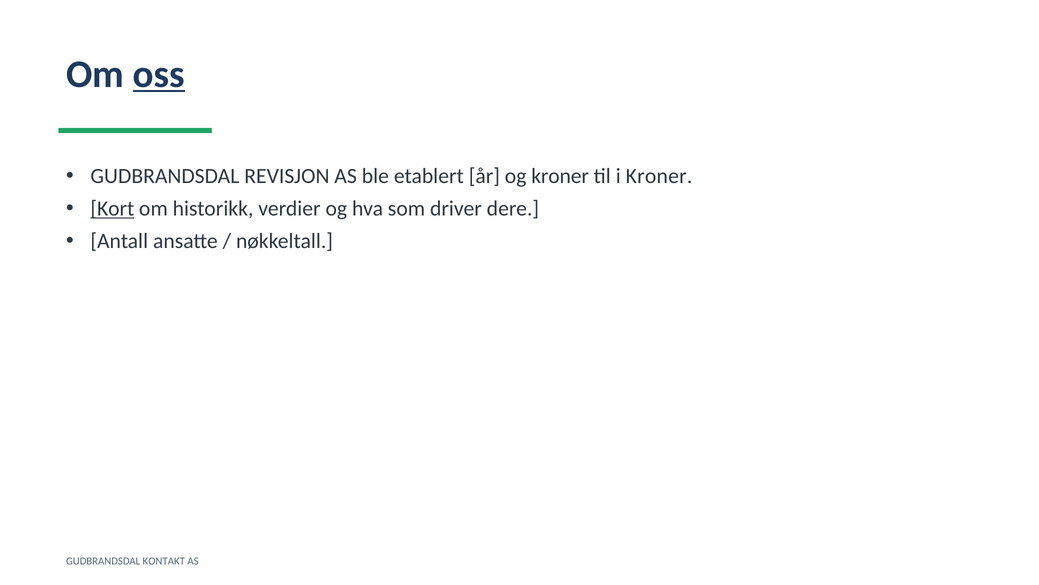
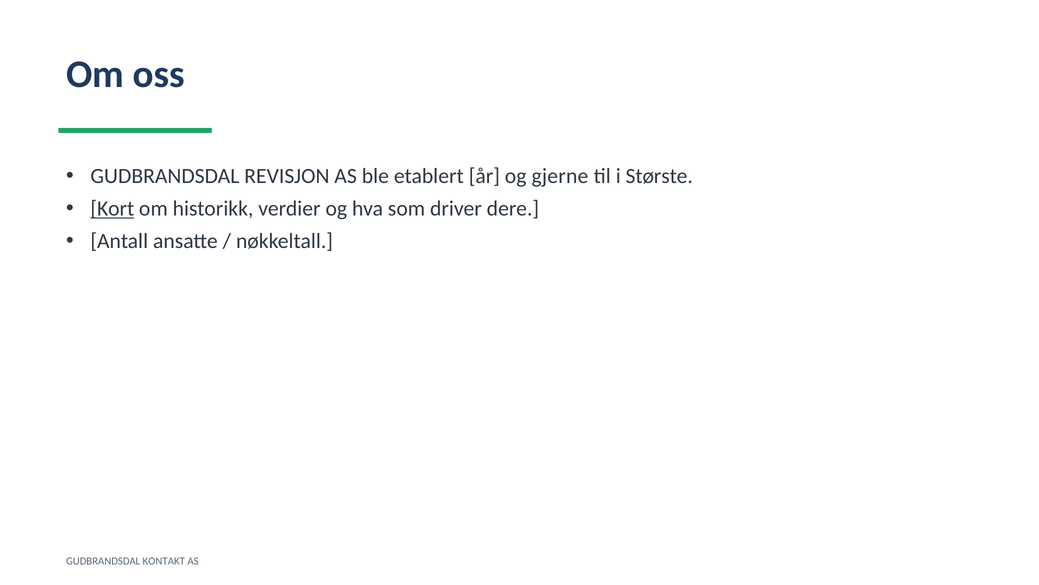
oss underline: present -> none (159, 74)
og kroner: kroner -> gjerne (560, 176)
i Kroner: Kroner -> Største (659, 176)
